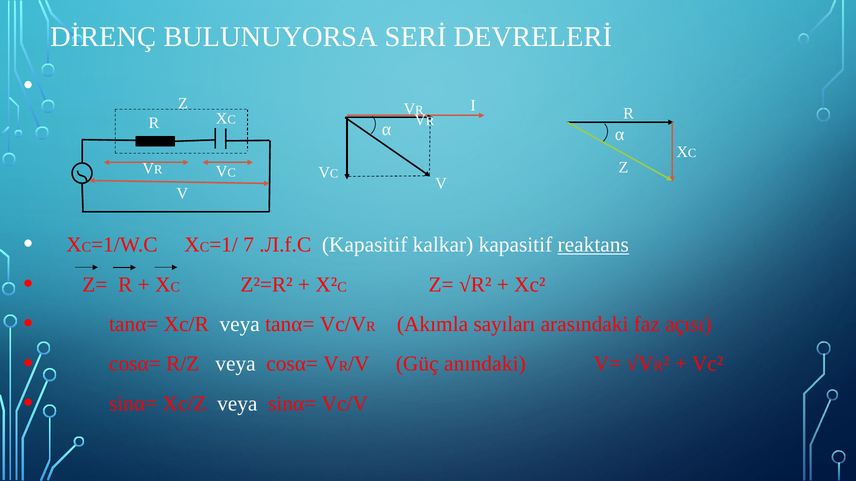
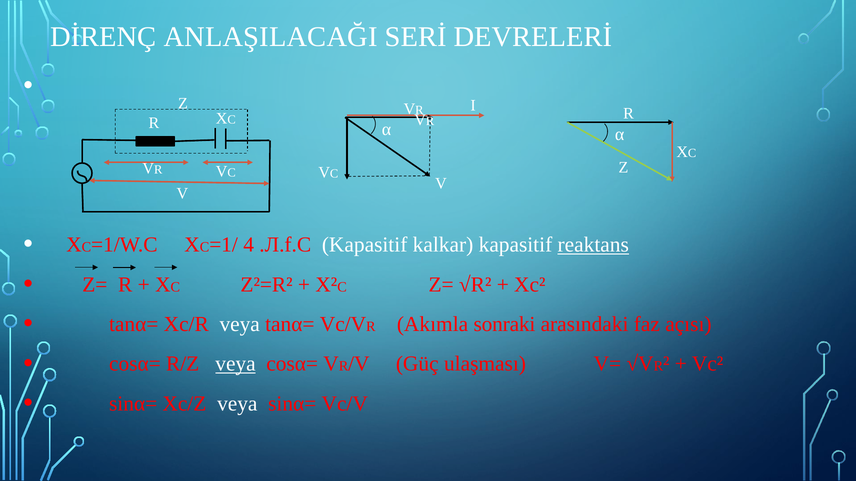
BULUNUYORSA: BULUNUYORSA -> ANLAŞILACAĞI (271, 37)
7: 7 -> 4 (249, 245)
sayıları: sayıları -> sonraki (504, 324)
veya underline: none -> present (235, 364)
anındaki: anındaki -> ulaşması (485, 364)
